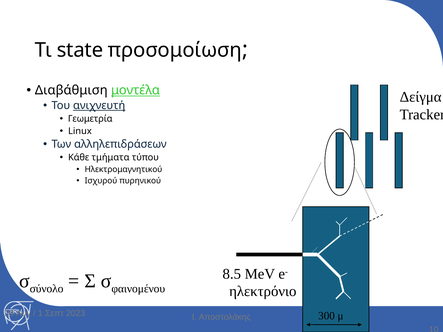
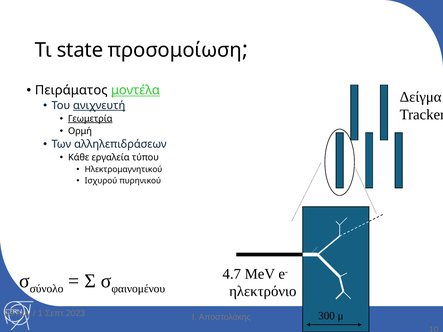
Διαβάθμιση: Διαβάθμιση -> Πειράματος (71, 90)
Γεωμετρία underline: none -> present (90, 119)
Linux: Linux -> Ορμή (80, 131)
τμήματα: τμήματα -> εργαλεία (111, 158)
8.5: 8.5 -> 4.7 (232, 274)
